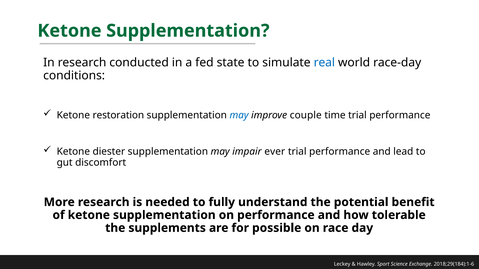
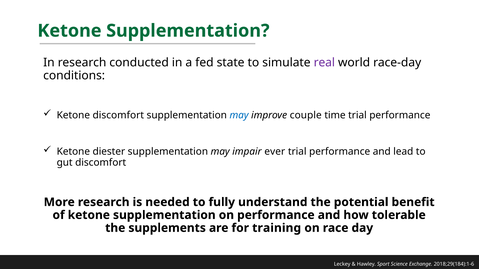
real colour: blue -> purple (324, 63)
Ketone restoration: restoration -> discomfort (118, 115)
possible: possible -> training (277, 228)
